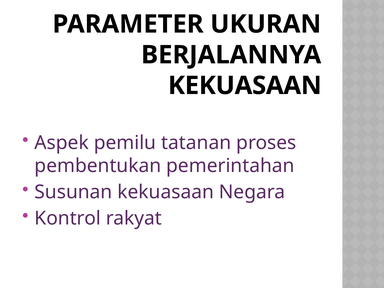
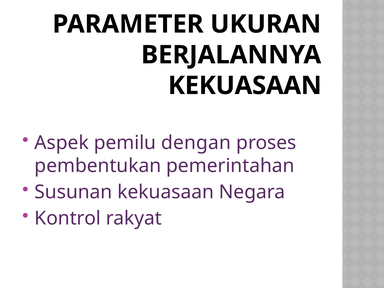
tatanan: tatanan -> dengan (196, 143)
